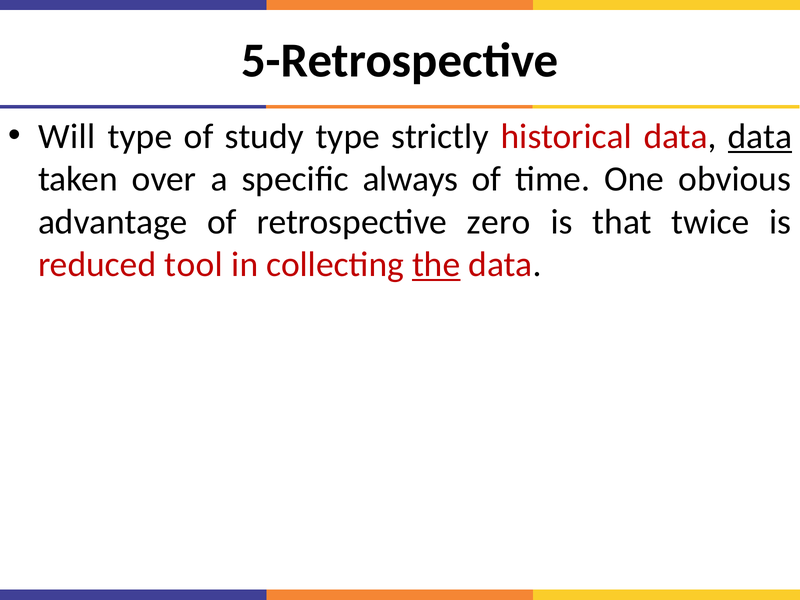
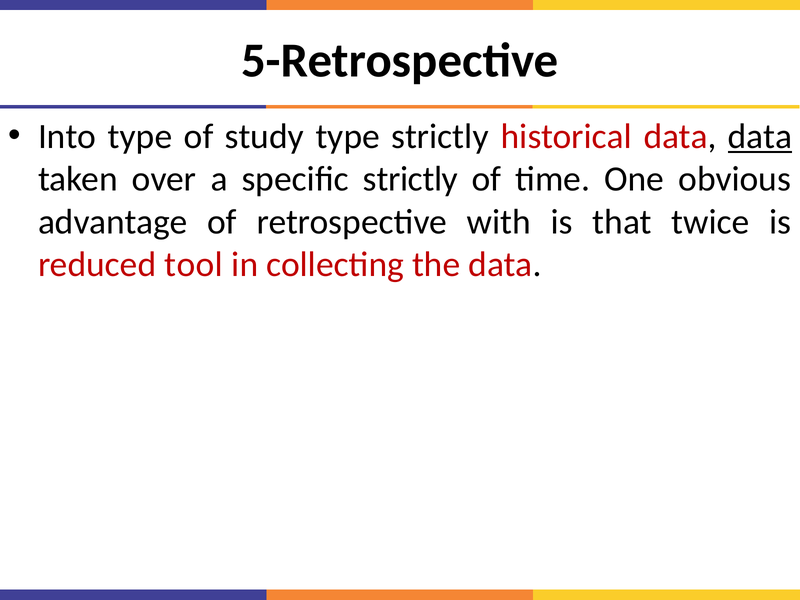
Will: Will -> Into (67, 137)
specific always: always -> strictly (410, 179)
zero: zero -> with (499, 222)
the underline: present -> none (436, 265)
